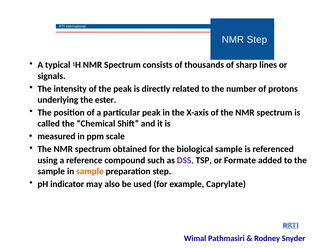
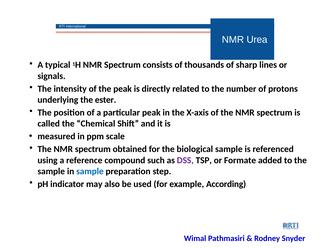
NMR Step: Step -> Urea (257, 40)
sample colour: orange -> blue (90, 171)
Caprylate: Caprylate -> According (226, 184)
